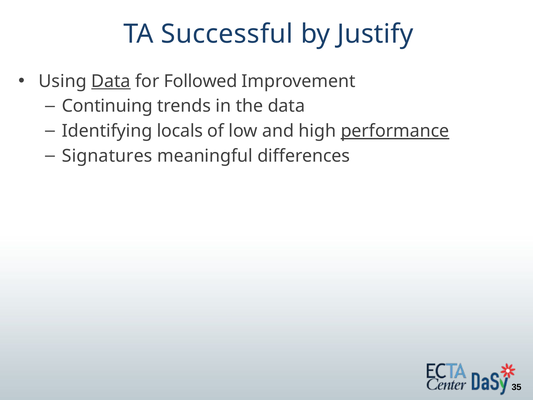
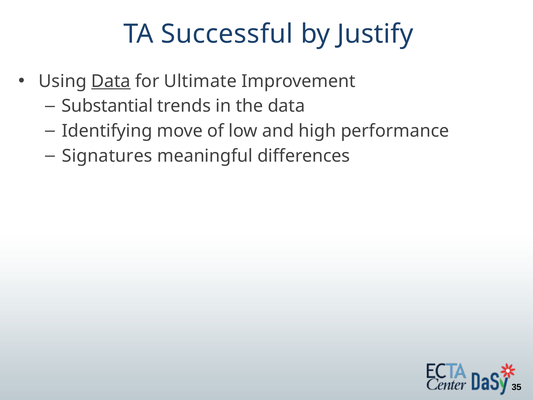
Followed: Followed -> Ultimate (200, 81)
Continuing: Continuing -> Substantial (107, 106)
locals: locals -> move (180, 131)
performance underline: present -> none (395, 131)
